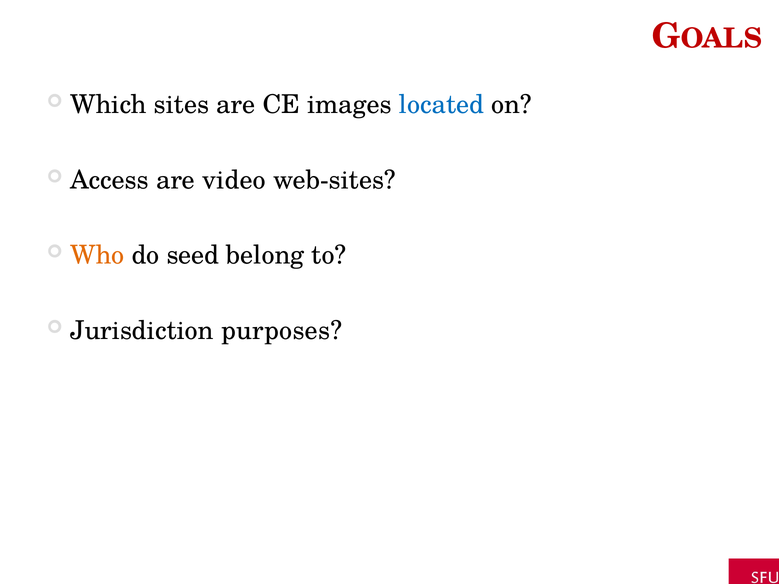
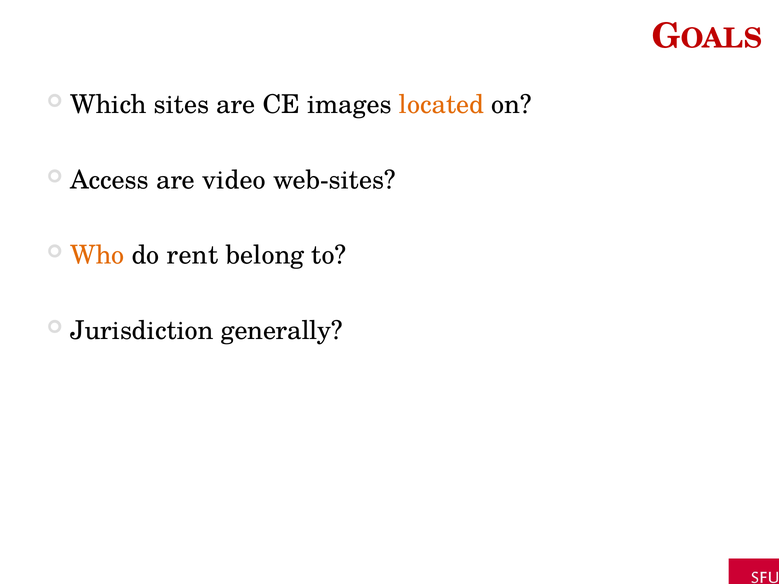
located colour: blue -> orange (442, 105)
seed: seed -> rent (193, 255)
purposes: purposes -> generally (282, 331)
